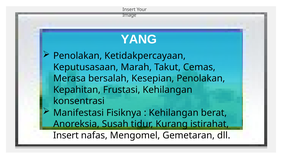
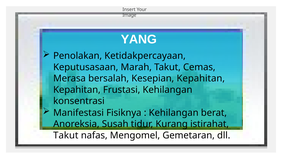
Kesepian Penolakan: Penolakan -> Kepahitan (201, 78)
Insert: Insert -> Takut (66, 135)
